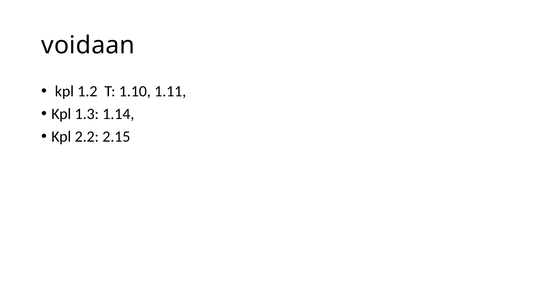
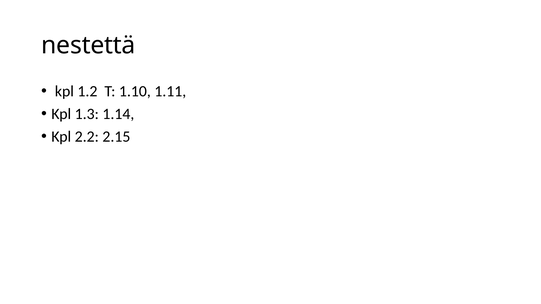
voidaan: voidaan -> nestettä (88, 45)
